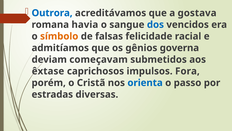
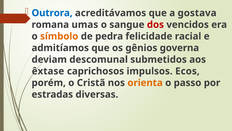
havia: havia -> umas (85, 25)
dos colour: blue -> red (155, 25)
falsas: falsas -> pedra (109, 36)
começavam: começavam -> descomunal (99, 59)
Fora: Fora -> Ecos (187, 71)
orienta colour: blue -> orange (145, 83)
